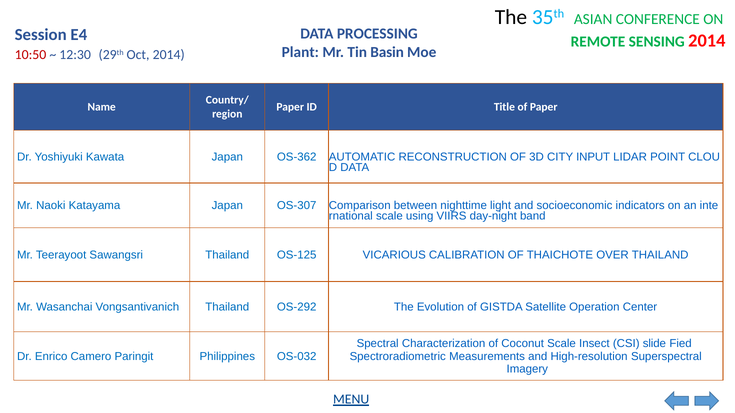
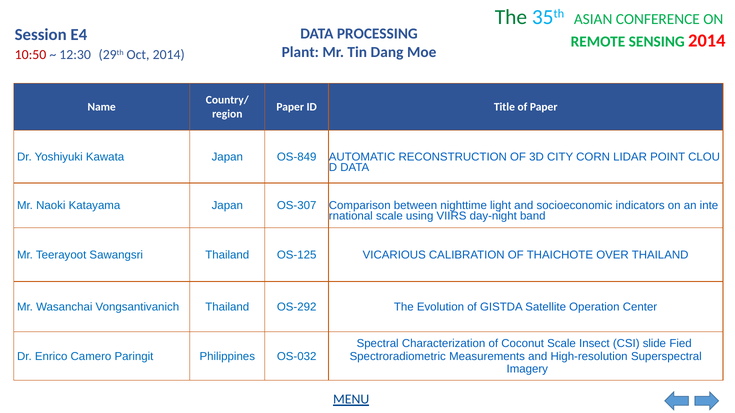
The colour: black -> green (511, 17)
Basin: Basin -> Dang (387, 52)
OS-362: OS-362 -> OS-849 (297, 157)
INPUT: INPUT -> CORN (593, 157)
